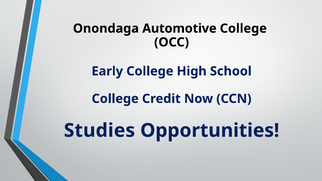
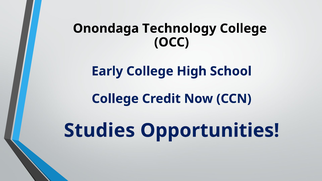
Automotive: Automotive -> Technology (179, 28)
